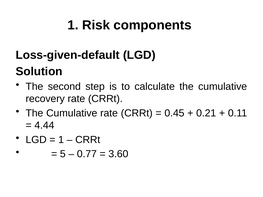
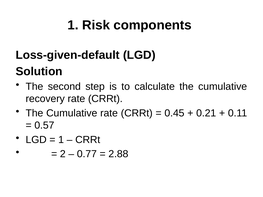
4.44: 4.44 -> 0.57 (44, 126)
5: 5 -> 2 (63, 154)
3.60: 3.60 -> 2.88 (118, 154)
